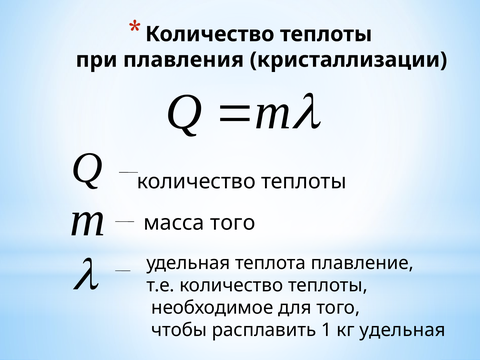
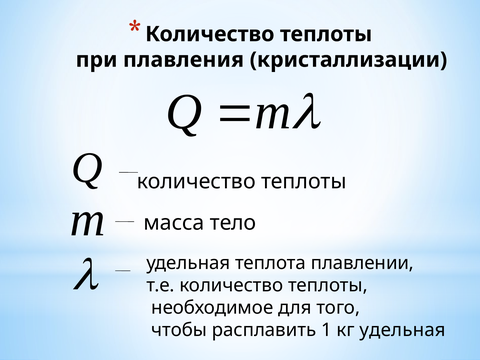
масса того: того -> тело (233, 223)
плавление: плавление -> плавлении (362, 263)
